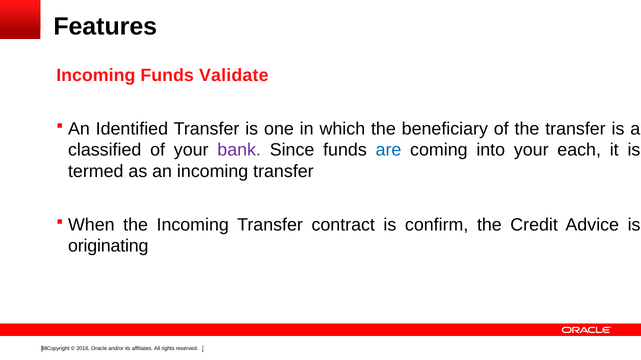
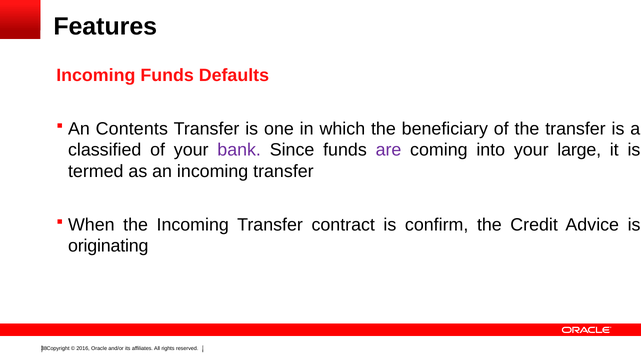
Validate: Validate -> Defaults (234, 75)
Identified: Identified -> Contents (132, 129)
are colour: blue -> purple (388, 150)
each: each -> large (579, 150)
